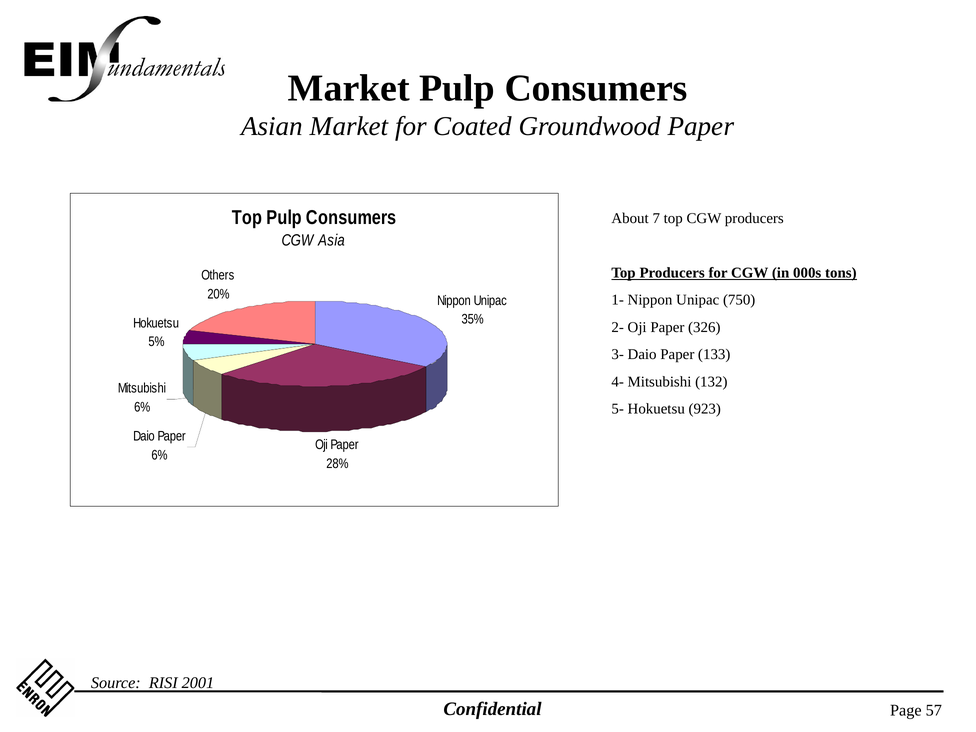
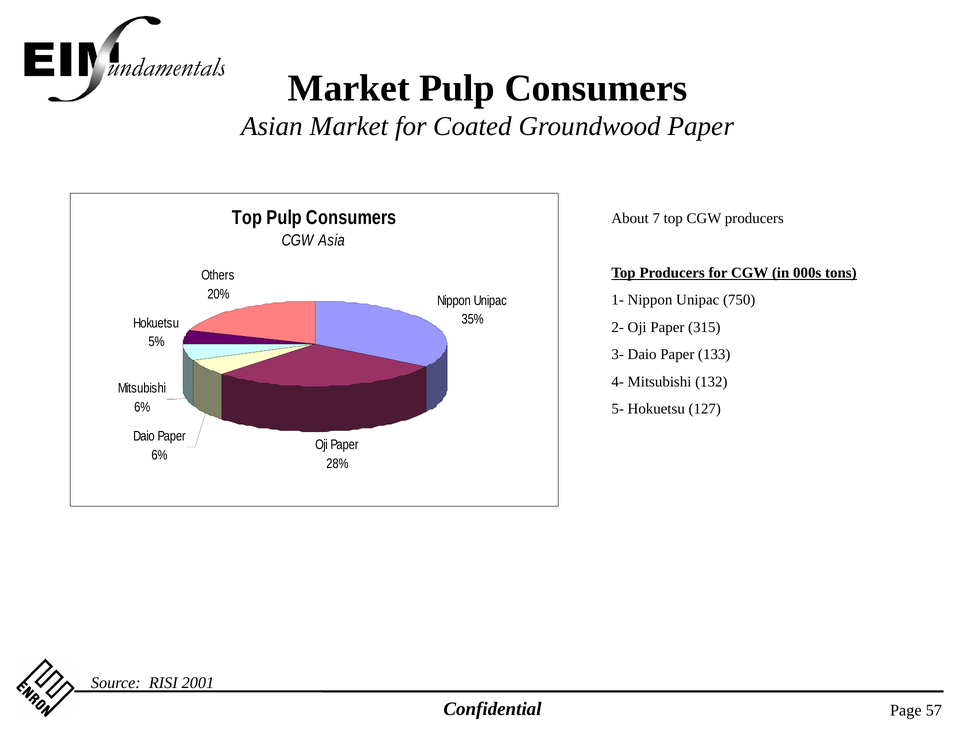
326: 326 -> 315 (704, 327)
923: 923 -> 127 (705, 409)
